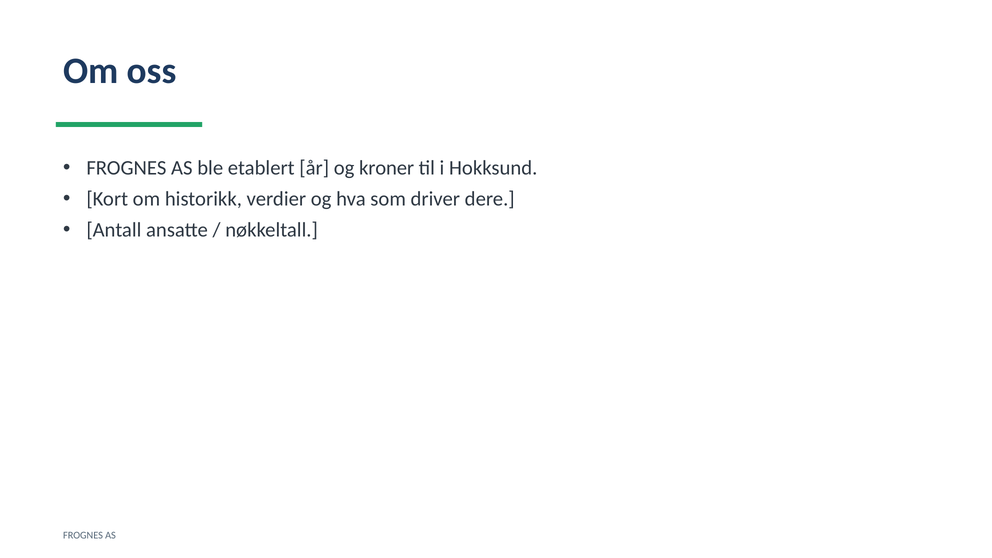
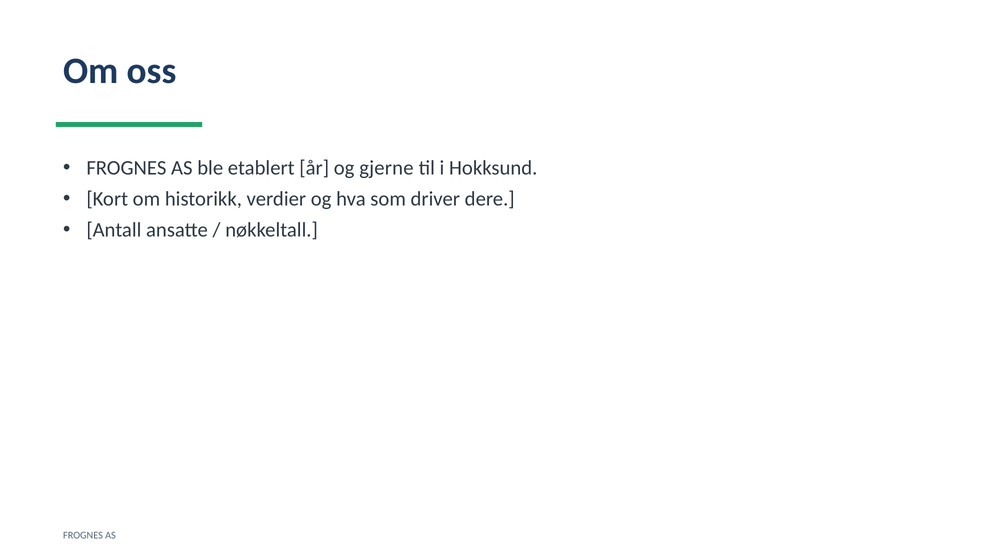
kroner: kroner -> gjerne (386, 168)
